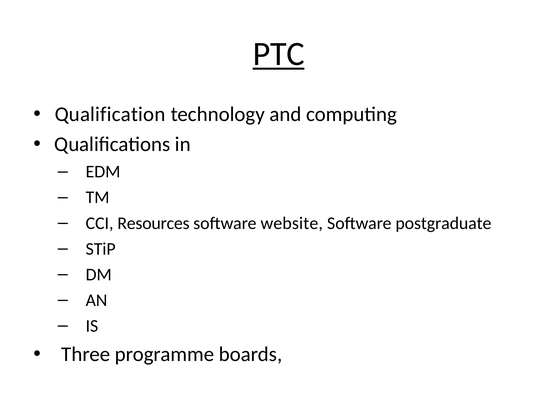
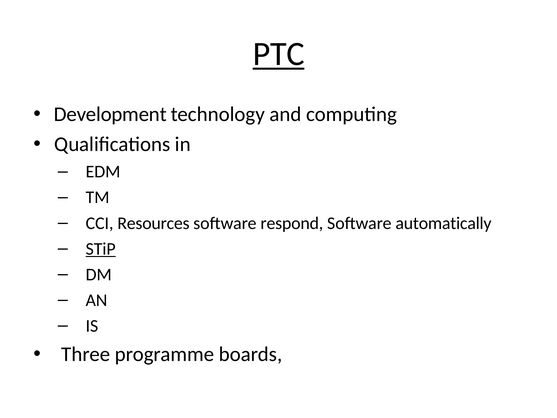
Qualification: Qualification -> Development (110, 114)
website: website -> respond (292, 223)
postgraduate: postgraduate -> automatically (443, 223)
STiP underline: none -> present (101, 249)
